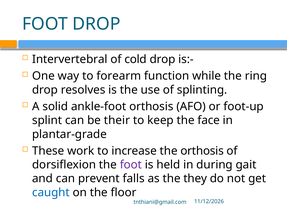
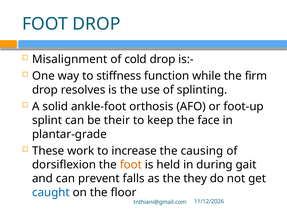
Intervertebral: Intervertebral -> Misalignment (70, 59)
forearm: forearm -> stiffness (119, 76)
ring: ring -> firm (256, 76)
the orthosis: orthosis -> causing (202, 151)
foot colour: purple -> orange (131, 165)
